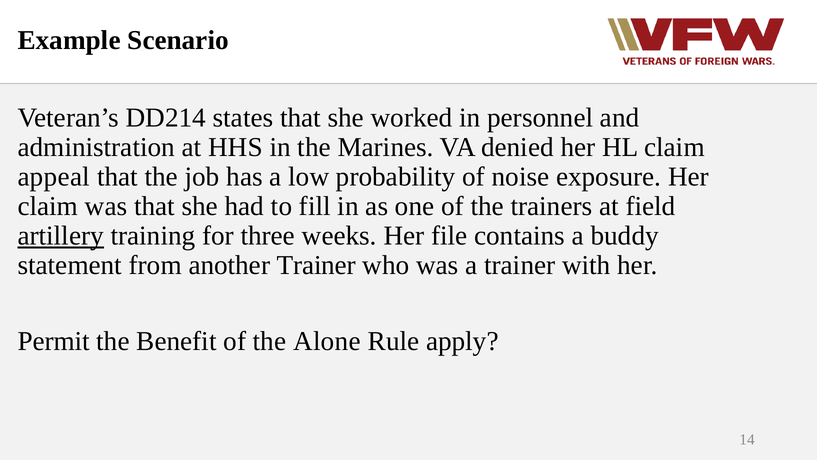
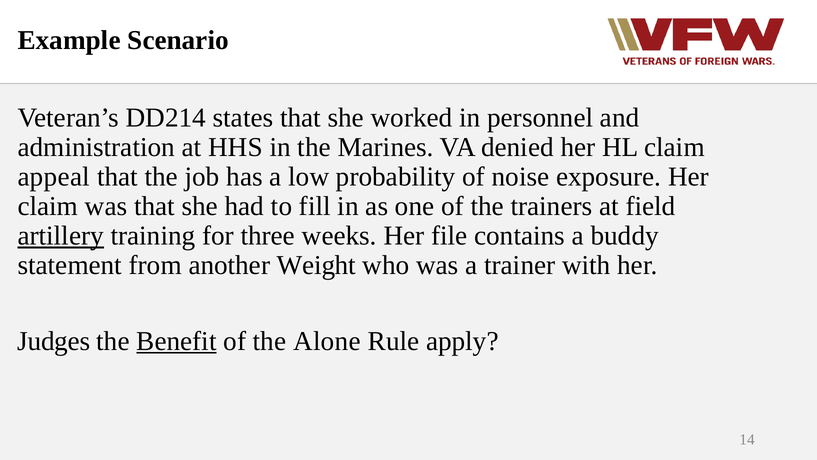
another Trainer: Trainer -> Weight (316, 265)
Permit: Permit -> Judges (54, 341)
Benefit underline: none -> present (177, 341)
